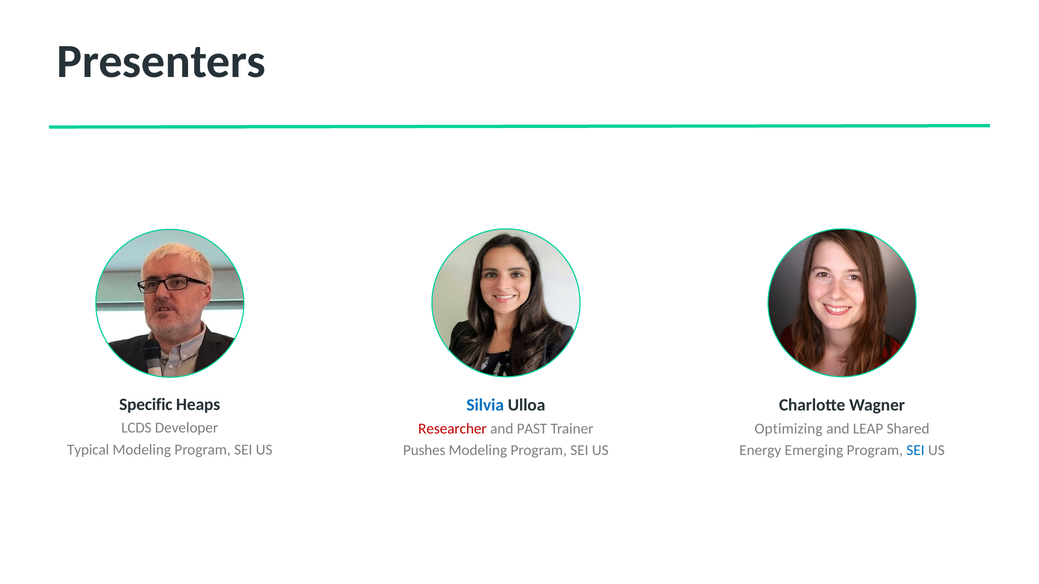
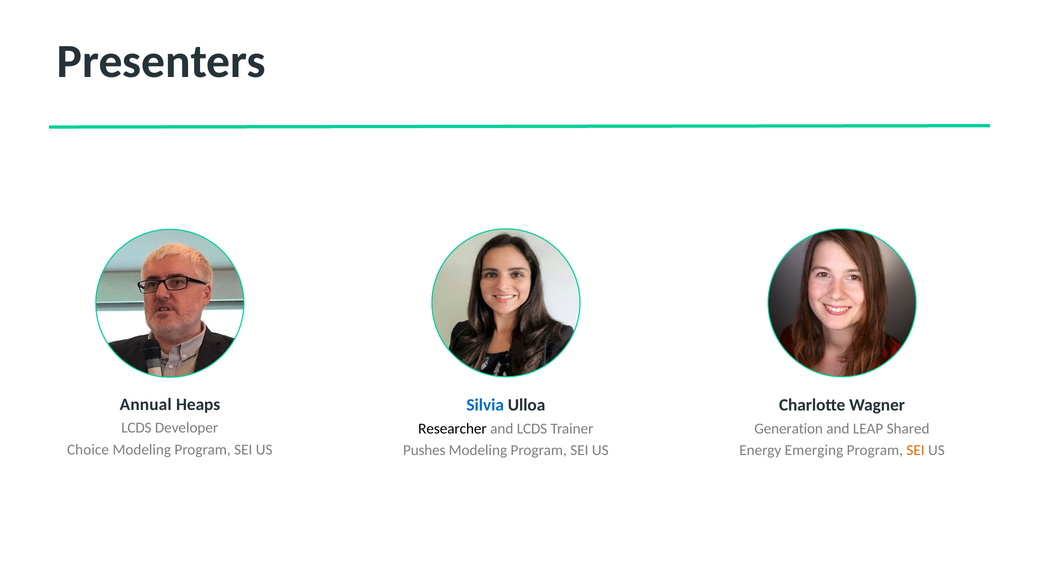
Specific: Specific -> Annual (146, 405)
Researcher colour: red -> black (452, 429)
and PAST: PAST -> LCDS (532, 429)
Optimizing: Optimizing -> Generation (789, 429)
Typical: Typical -> Choice (88, 450)
SEI colour: blue -> orange (916, 451)
